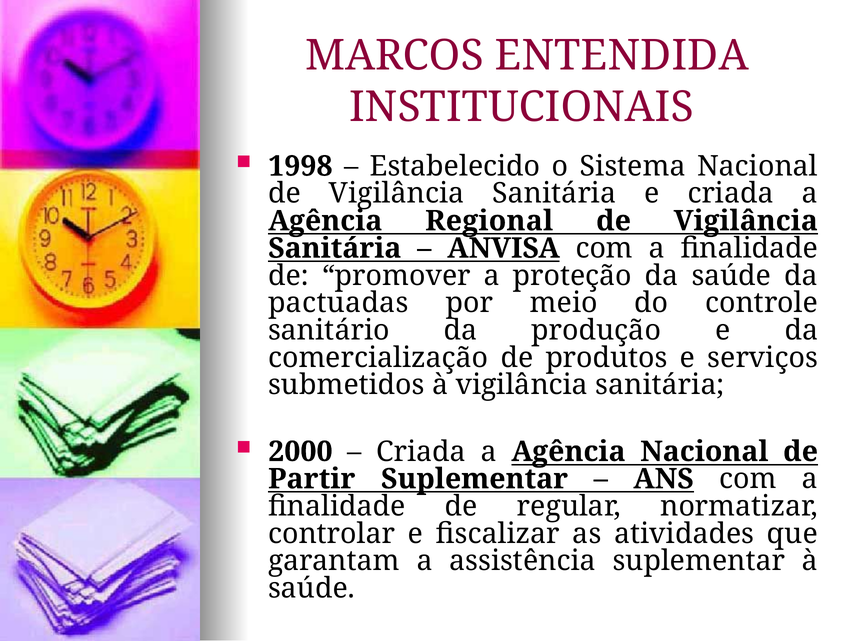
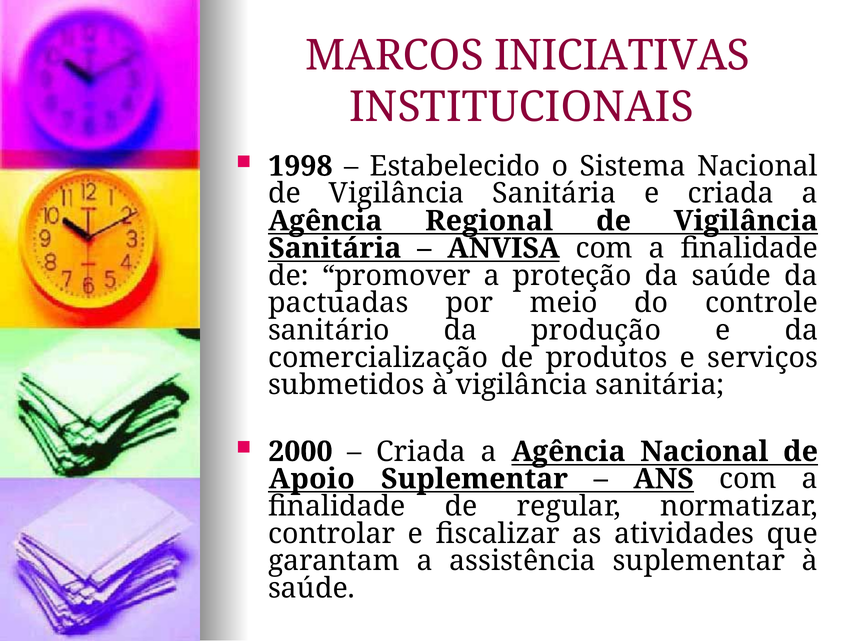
ENTENDIDA: ENTENDIDA -> INICIATIVAS (622, 56)
Partir: Partir -> Apoio (312, 479)
